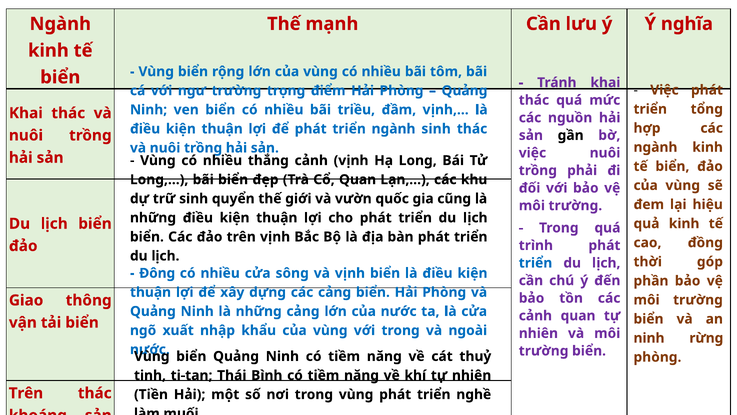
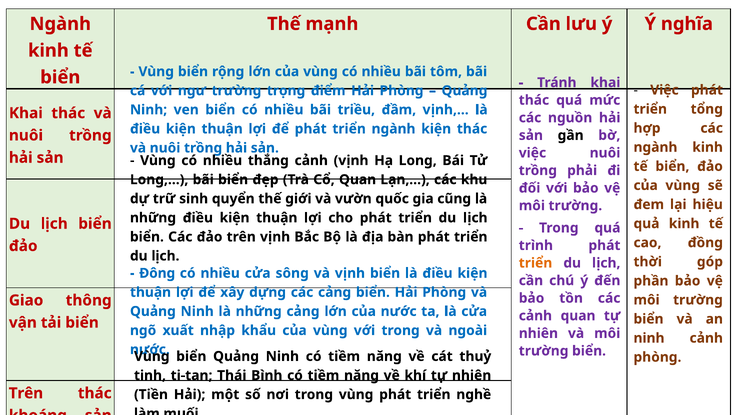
ngành sinh: sinh -> kiện (436, 129)
triển colour: blue -> orange (536, 263)
ninh rừng: rừng -> cảnh (706, 338)
